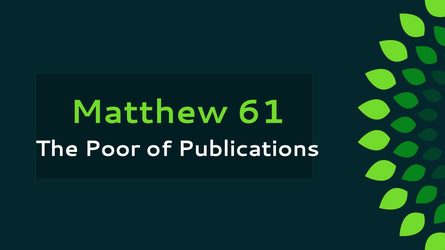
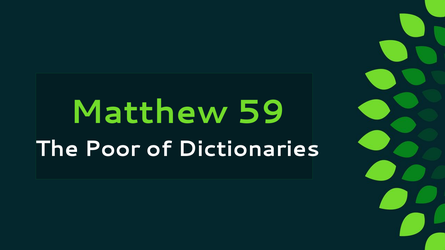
61: 61 -> 59 (261, 112)
Publications: Publications -> Dictionaries (249, 149)
